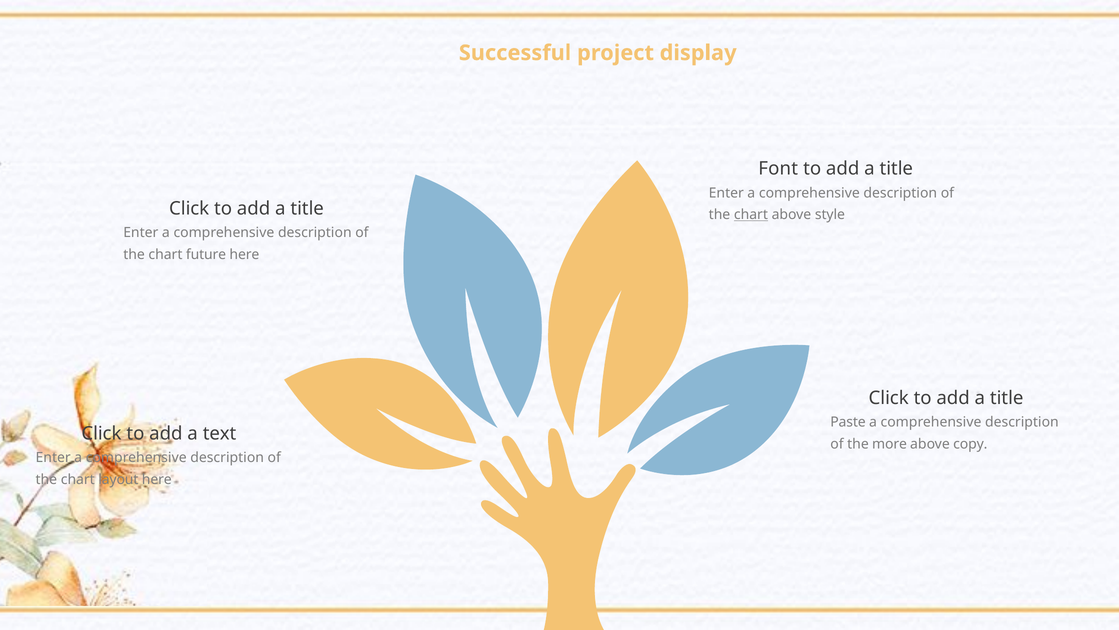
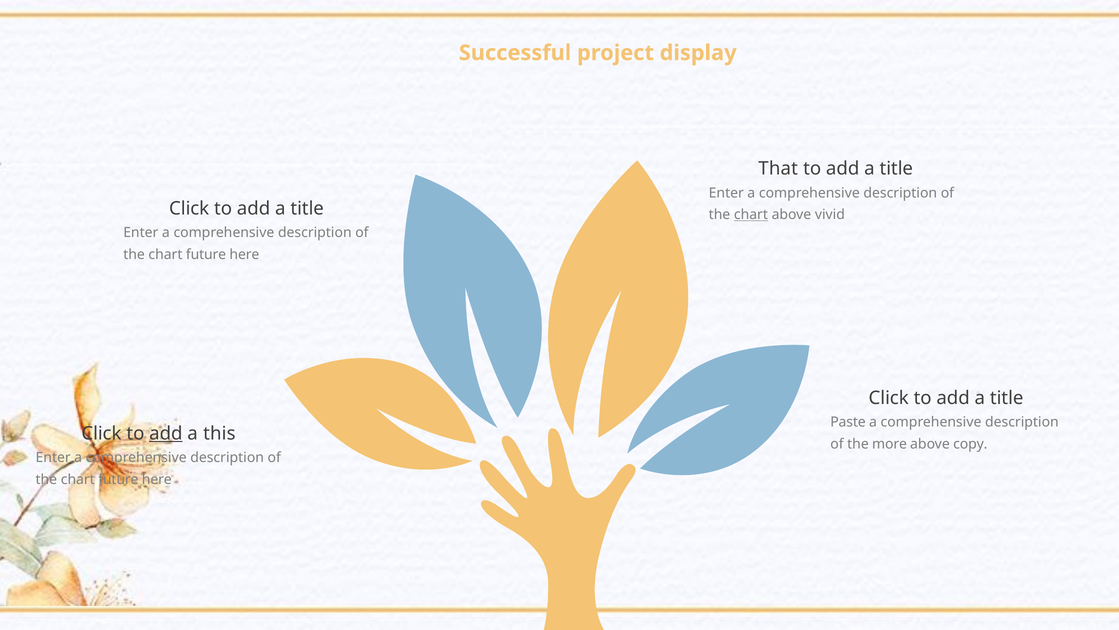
Font: Font -> That (778, 168)
style: style -> vivid (830, 215)
add underline: none -> present (166, 433)
text: text -> this (219, 433)
layout: layout -> future (118, 479)
